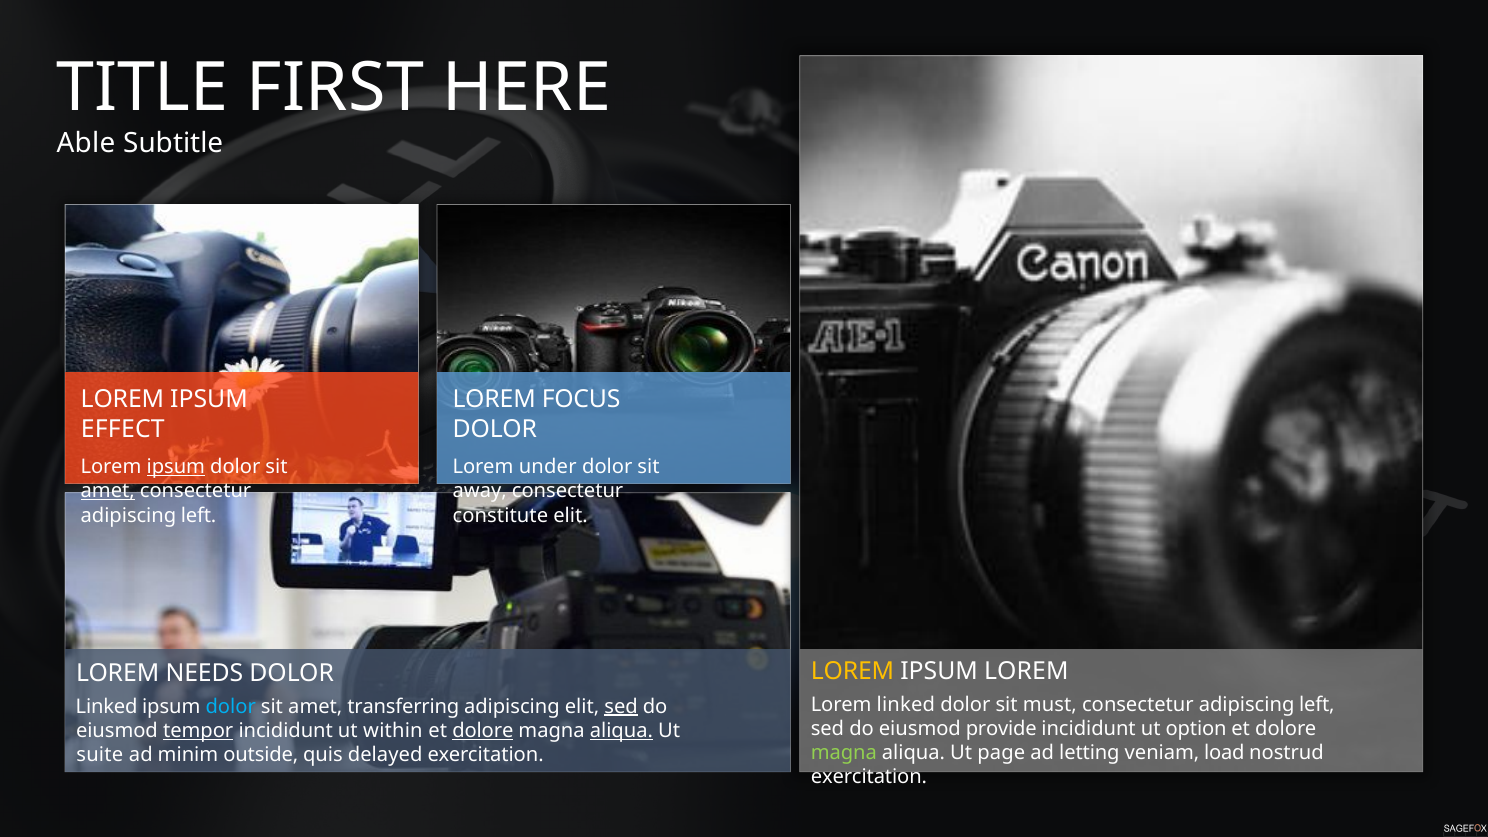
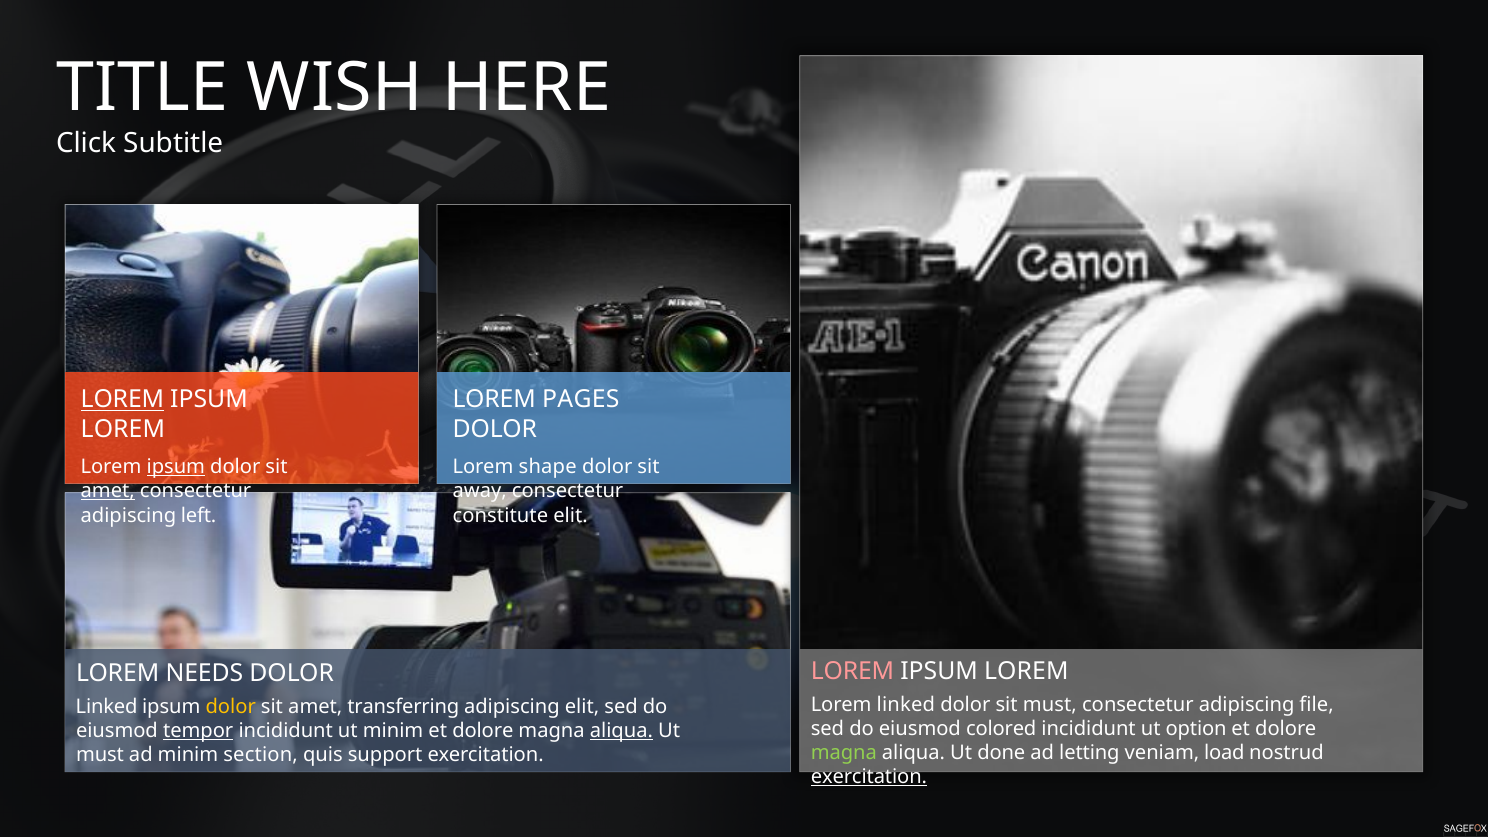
FIRST: FIRST -> WISH (335, 88)
Able: Able -> Click (86, 143)
LOREM underline: none -> present (122, 400)
FOCUS: FOCUS -> PAGES (581, 400)
EFFECT: EFFECT -> LOREM (123, 430)
under: under -> shape (548, 467)
LOREM colour: yellow -> pink (852, 671)
left: left -> file (1317, 704)
dolor colour: light blue -> yellow (231, 706)
sed underline: present -> none (621, 706)
provide: provide -> colored (1001, 729)
ut within: within -> minim (393, 731)
dolore underline: present -> none (483, 731)
page: page -> done (1001, 753)
suite: suite -> must (100, 755)
outside: outside -> section (261, 755)
delayed: delayed -> support (385, 755)
exercitation underline: none -> present (869, 777)
